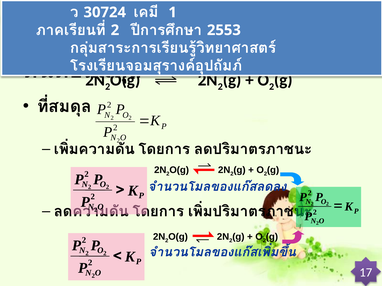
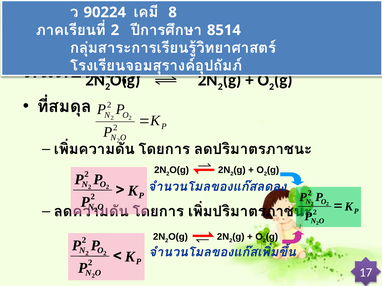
30724: 30724 -> 90224 (105, 12)
1: 1 -> 8 (173, 12)
2553: 2553 -> 8514 (224, 30)
